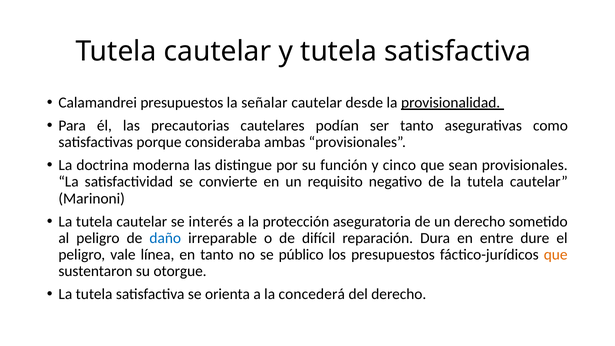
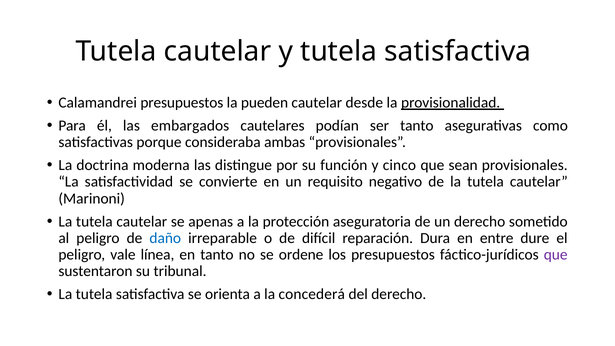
señalar: señalar -> pueden (265, 103)
precautorias: precautorias -> embargados (190, 126)
interés: interés -> apenas (211, 221)
público: público -> ordene (301, 255)
que colour: orange -> purple (556, 255)
otorgue: otorgue -> tribunal (180, 271)
